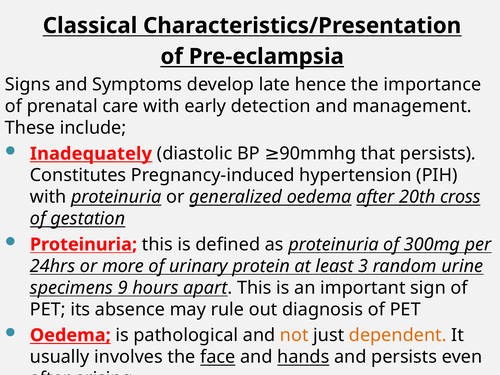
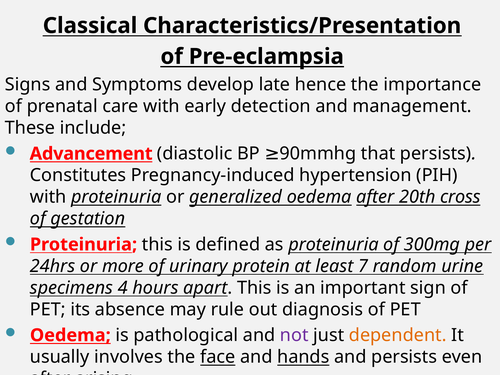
Inadequately: Inadequately -> Advancement (91, 154)
3: 3 -> 7 (363, 266)
9: 9 -> 4 (123, 288)
not colour: orange -> purple (294, 335)
